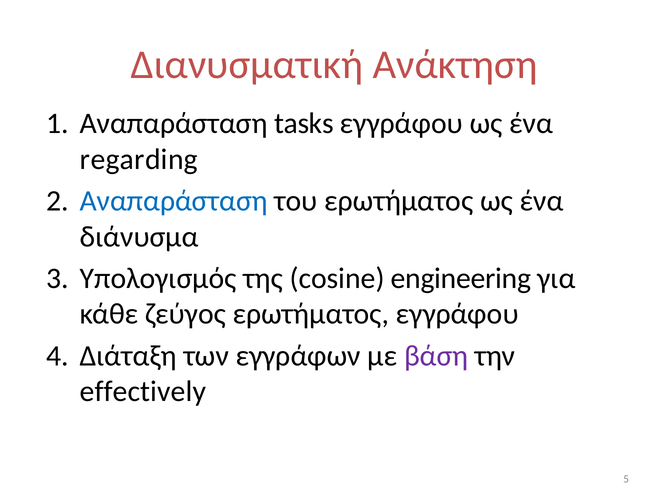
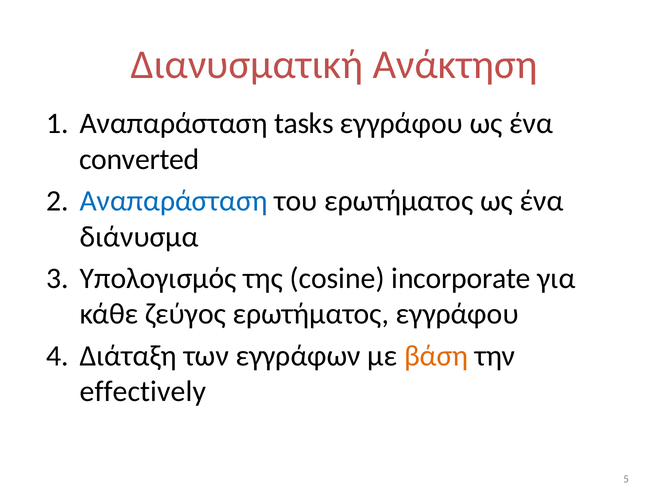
regarding: regarding -> converted (139, 159)
engineering: engineering -> incorporate (461, 278)
βάση colour: purple -> orange (436, 356)
